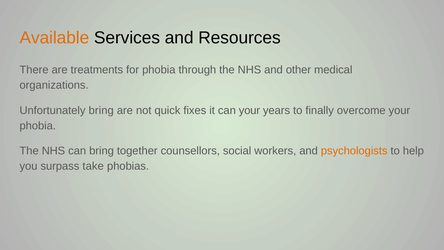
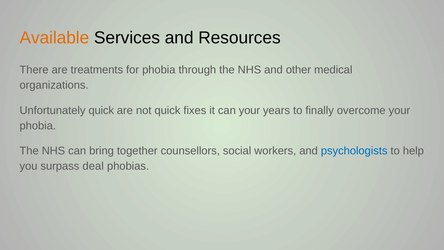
Unfortunately bring: bring -> quick (101, 110)
psychologists colour: orange -> blue (354, 151)
take: take -> deal (93, 166)
